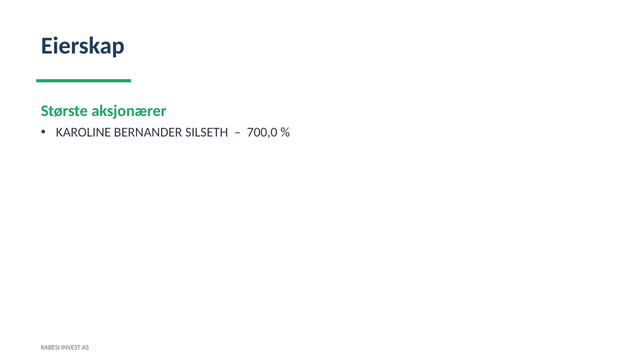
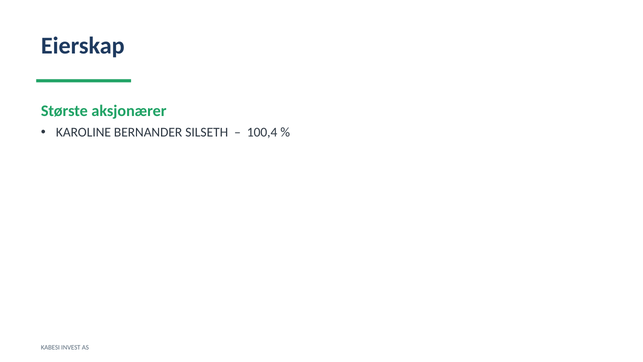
700,0: 700,0 -> 100,4 (262, 132)
